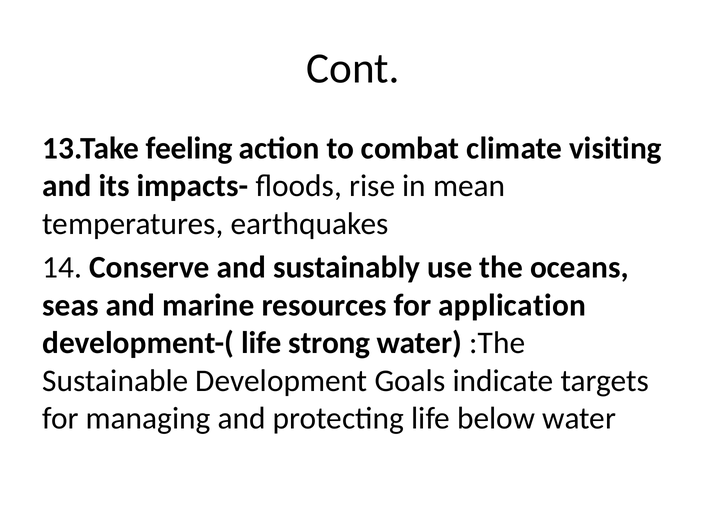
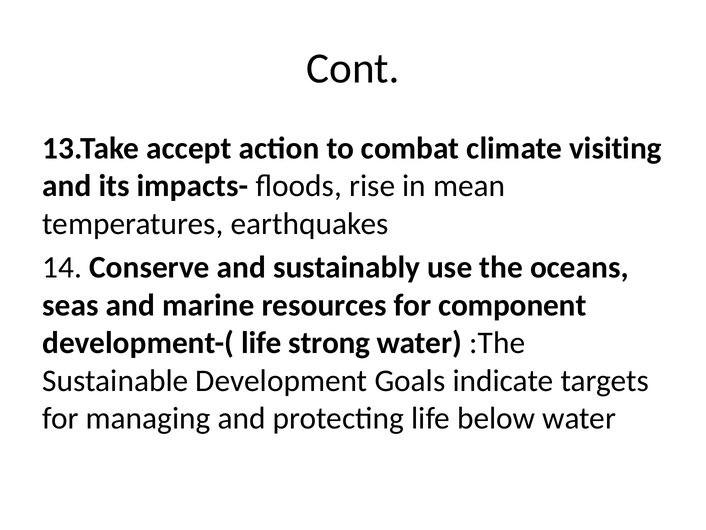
feeling: feeling -> accept (189, 148)
application: application -> component (512, 305)
